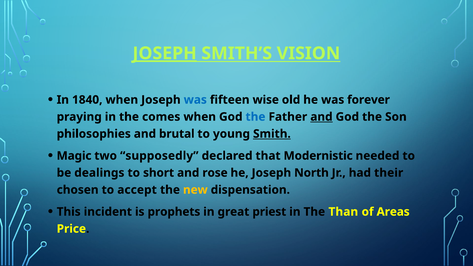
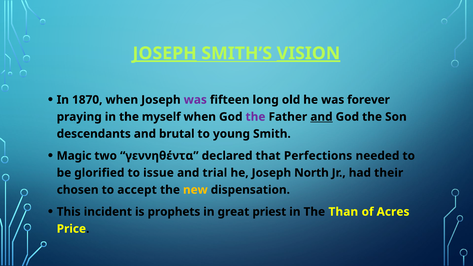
VISION underline: none -> present (308, 53)
1840: 1840 -> 1870 (87, 100)
was colour: blue -> purple (195, 100)
wise: wise -> long (266, 100)
comes: comes -> myself (161, 117)
the colour: blue -> purple (255, 117)
philosophies: philosophies -> descendants (94, 134)
Smith underline: present -> none (272, 134)
supposedly: supposedly -> γεννηθέντα (159, 156)
Modernistic: Modernistic -> Perfections (318, 156)
dealings: dealings -> glorified (99, 173)
short: short -> issue (158, 173)
rose: rose -> trial (215, 173)
Areas: Areas -> Acres (393, 212)
